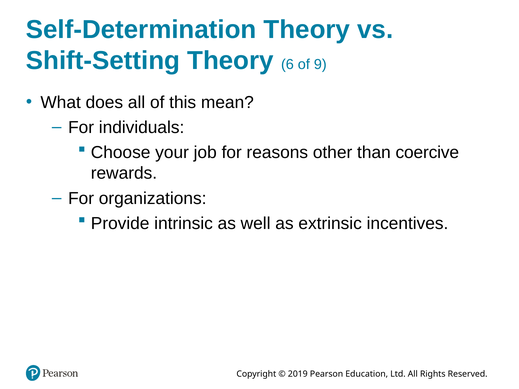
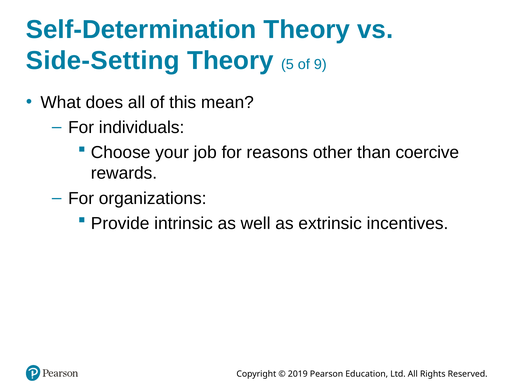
Shift-Setting: Shift-Setting -> Side-Setting (103, 61)
6: 6 -> 5 (287, 65)
